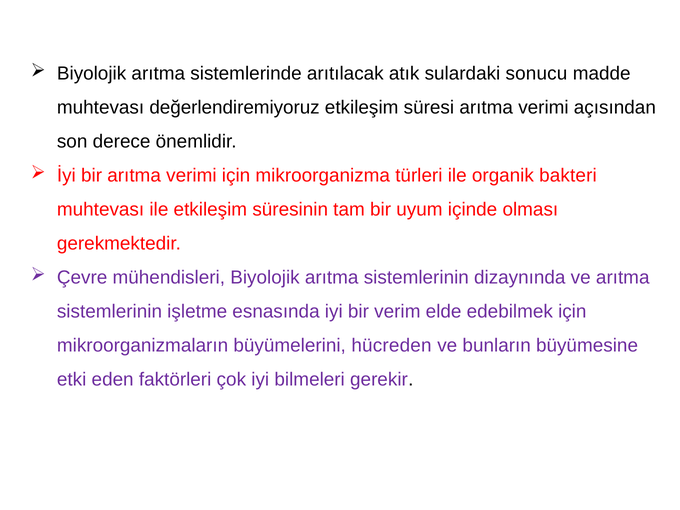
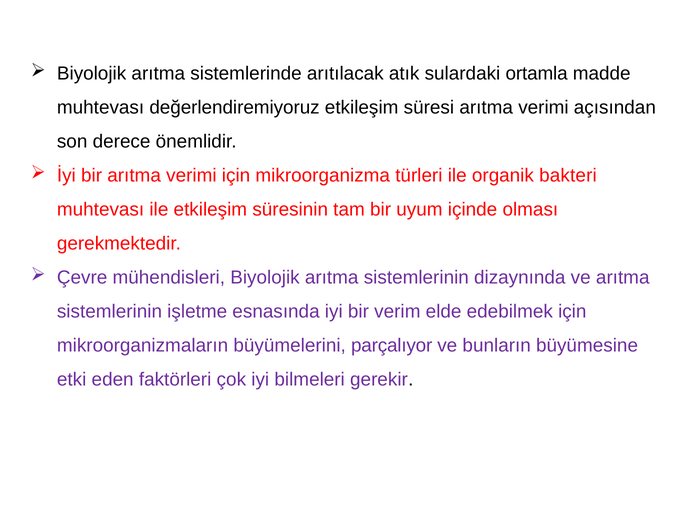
sonucu: sonucu -> ortamla (537, 73)
hücreden: hücreden -> parçalıyor (392, 345)
